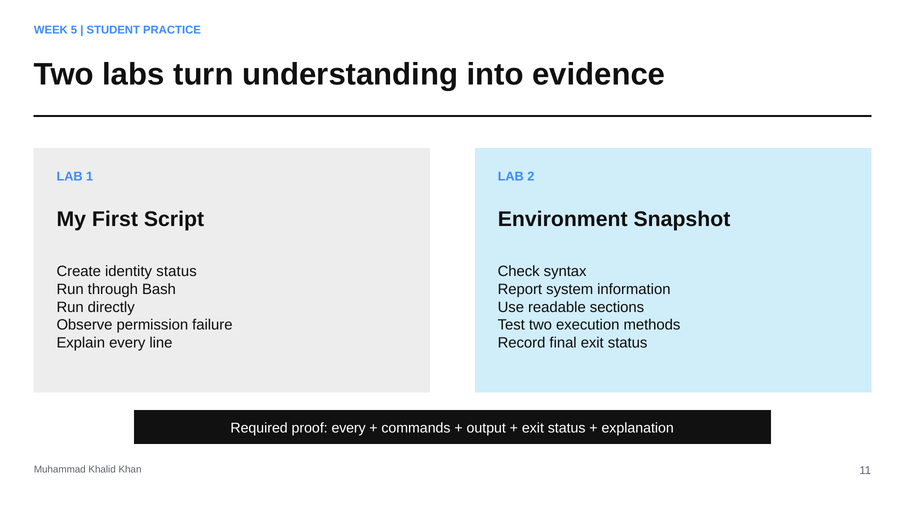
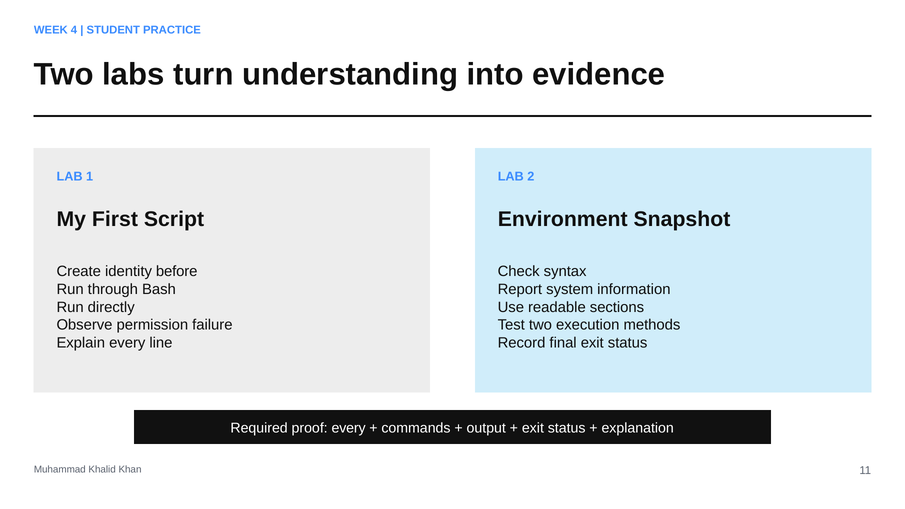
5: 5 -> 4 (74, 30)
identity status: status -> before (177, 272)
